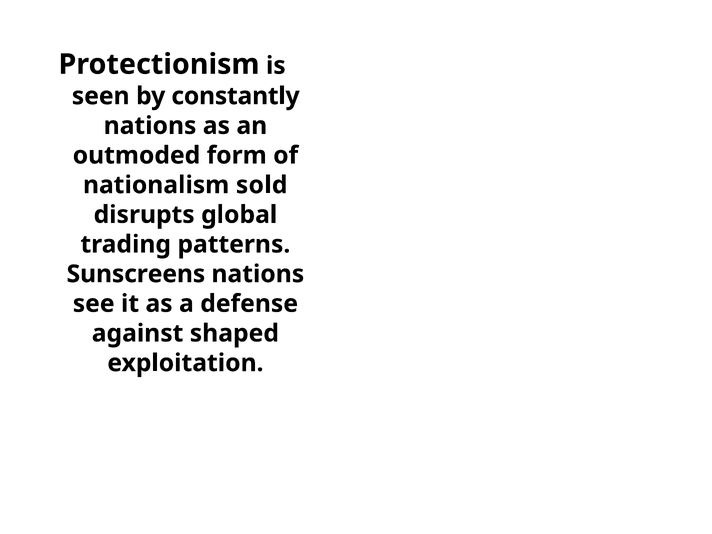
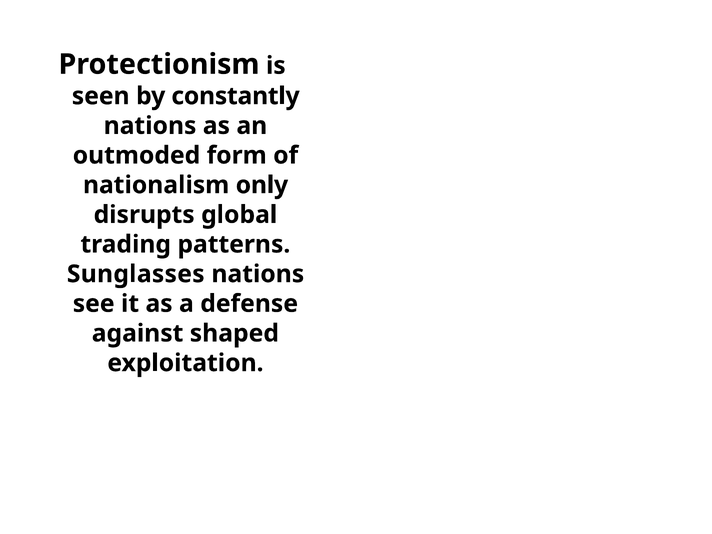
sold: sold -> only (262, 185)
Sunscreens: Sunscreens -> Sunglasses (136, 274)
